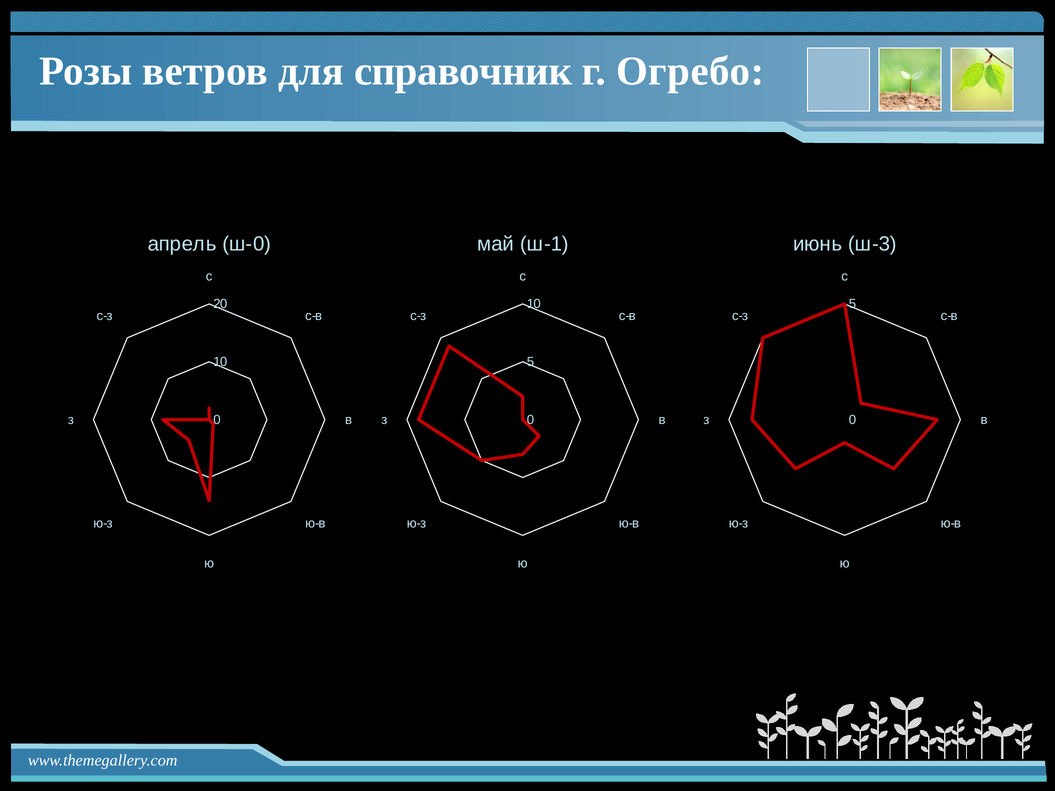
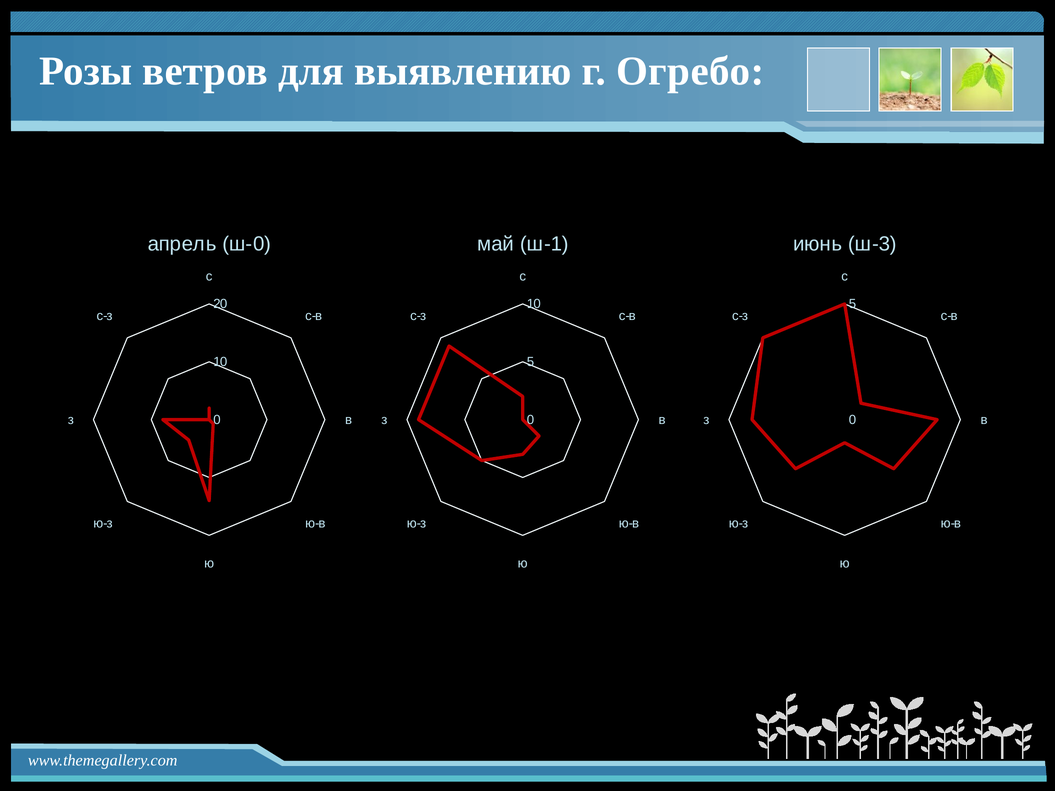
справочник: справочник -> выявлению (463, 71)
